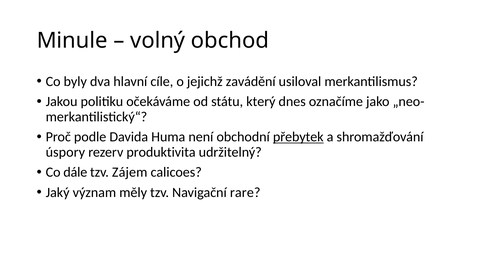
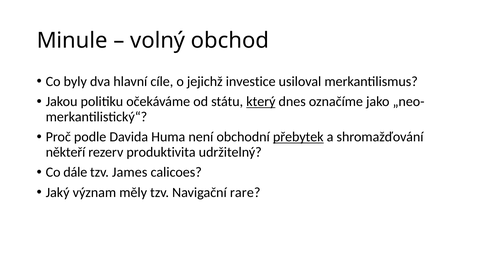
zavádění: zavádění -> investice (251, 81)
který underline: none -> present (261, 101)
úspory: úspory -> někteří (65, 152)
Zájem: Zájem -> James (130, 172)
